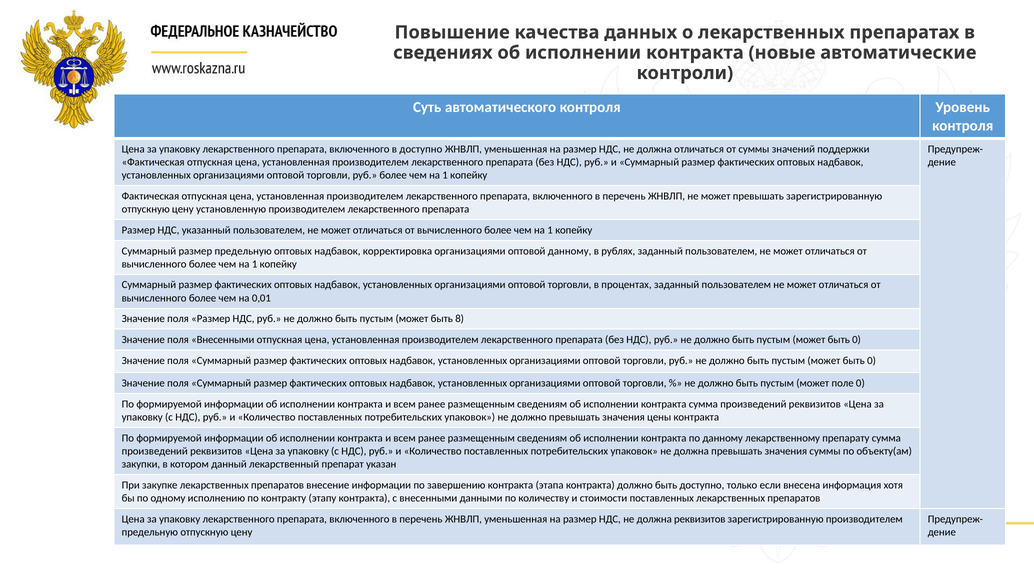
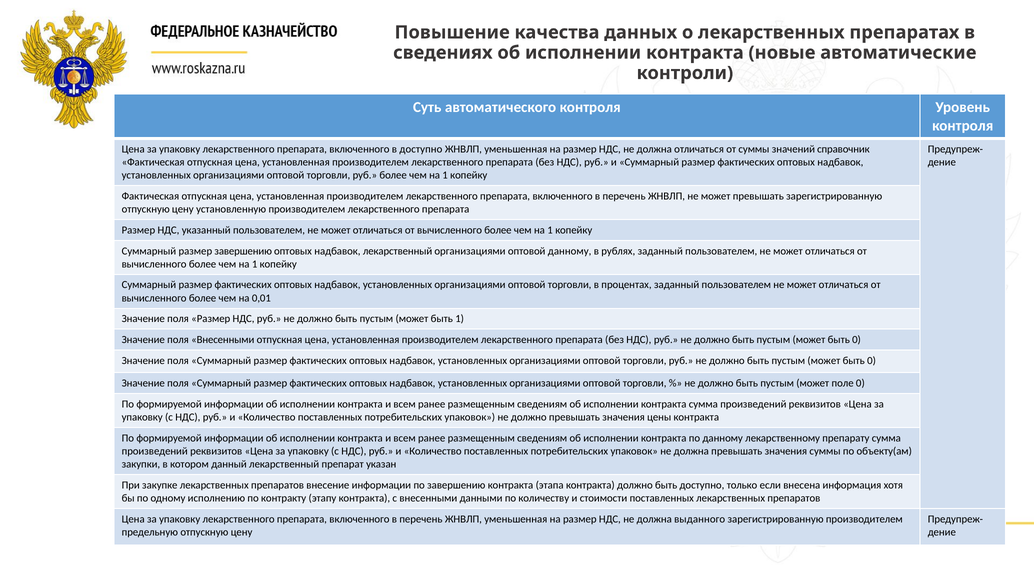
поддержки: поддержки -> справочник (843, 149)
размер предельную: предельную -> завершению (243, 251)
надбавок корректировка: корректировка -> лекарственный (398, 251)
быть 8: 8 -> 1 (460, 319)
должна реквизитов: реквизитов -> выданного (700, 519)
